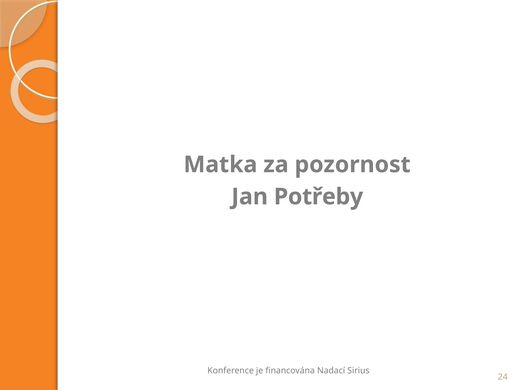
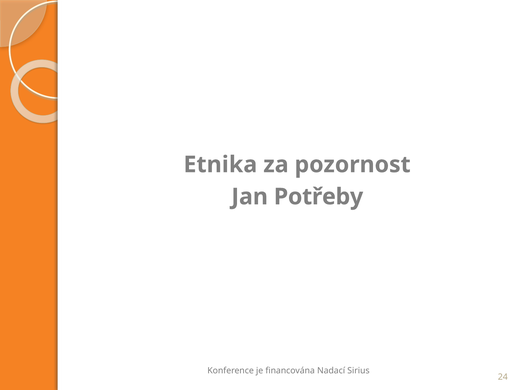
Matka: Matka -> Etnika (220, 165)
